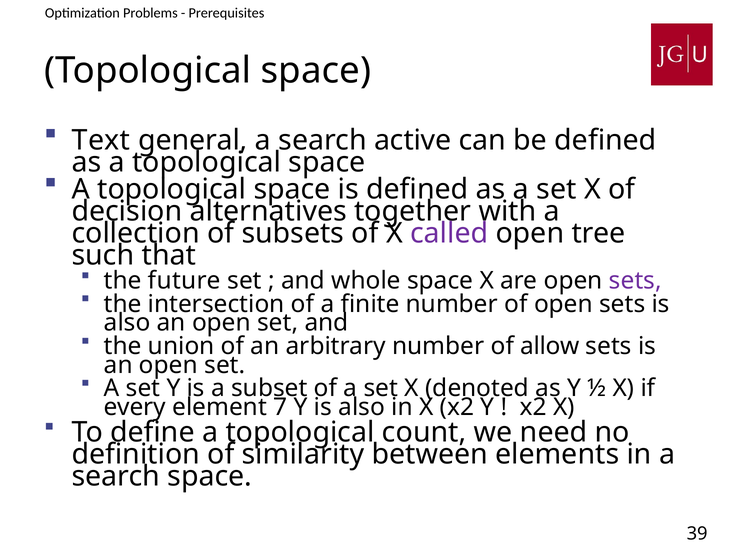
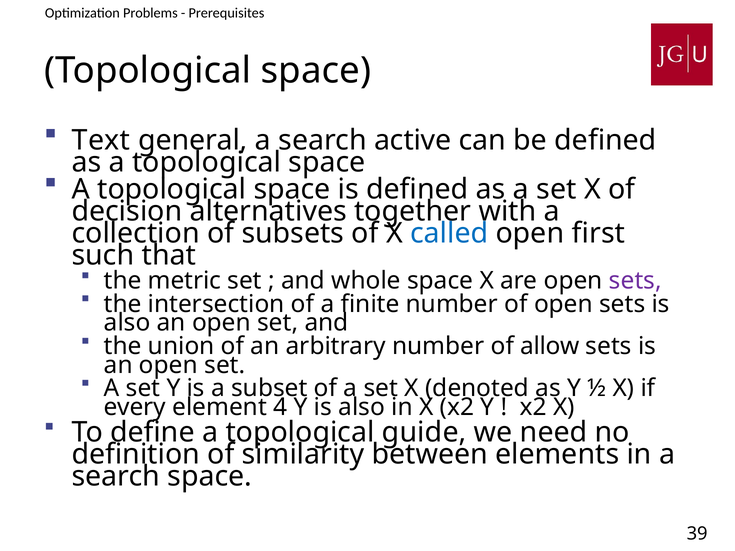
called colour: purple -> blue (449, 233)
tree: tree -> first (598, 233)
future: future -> metric (185, 281)
7: 7 -> 4 (280, 407)
count: count -> guide (424, 433)
